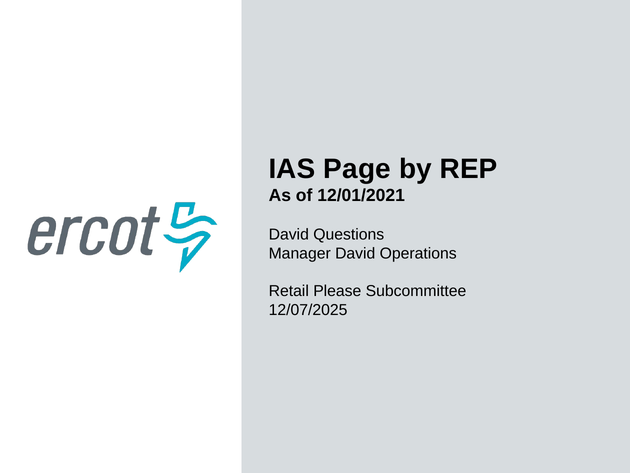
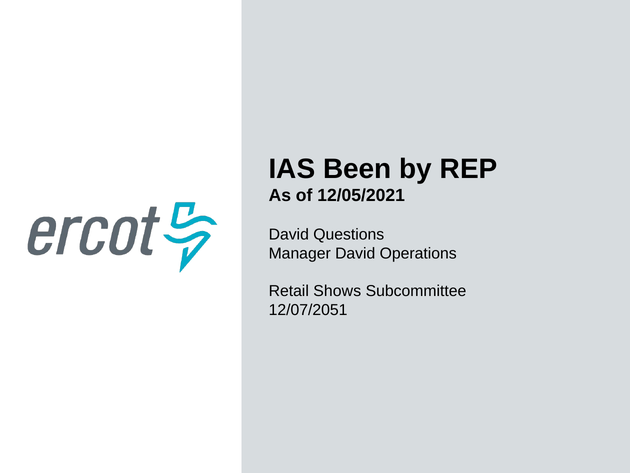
Page: Page -> Been (357, 169)
12/01/2021: 12/01/2021 -> 12/05/2021 (361, 195)
Please: Please -> Shows (337, 291)
12/07/2025: 12/07/2025 -> 12/07/2051 (308, 310)
